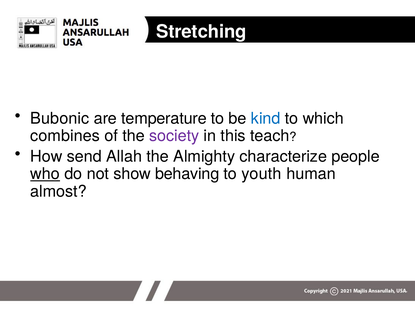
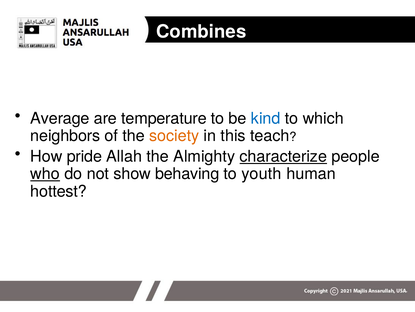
Stretching: Stretching -> Combines (201, 32)
Bubonic: Bubonic -> Average (60, 118)
combines: combines -> neighbors (65, 136)
society colour: purple -> orange (174, 136)
send: send -> pride (84, 156)
characterize underline: none -> present (283, 156)
almost: almost -> hottest (59, 191)
